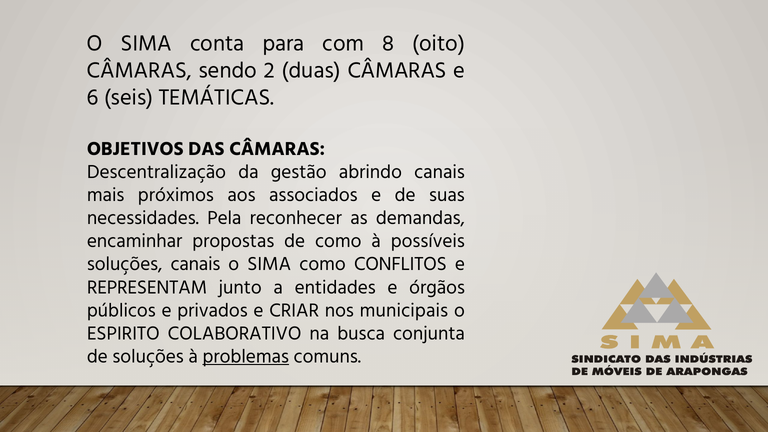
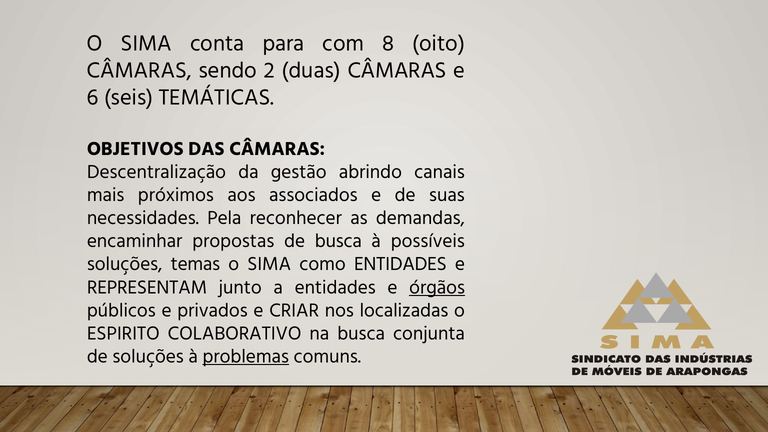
de como: como -> busca (338, 241)
soluções canais: canais -> temas (195, 264)
como CONFLITOS: CONFLITOS -> ENTIDADES (400, 264)
órgãos underline: none -> present (437, 287)
municipais: municipais -> localizadas (404, 310)
